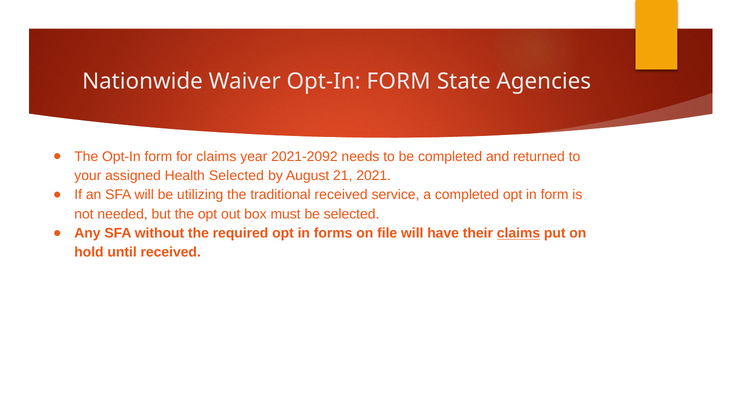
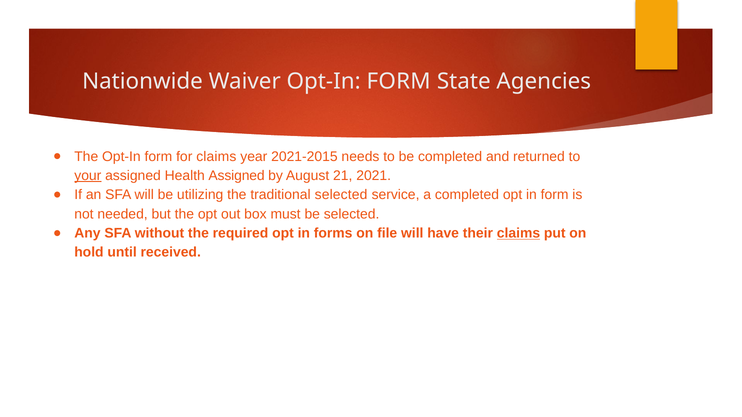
2021-2092: 2021-2092 -> 2021-2015 (304, 157)
your underline: none -> present (88, 176)
Health Selected: Selected -> Assigned (237, 176)
traditional received: received -> selected (341, 195)
